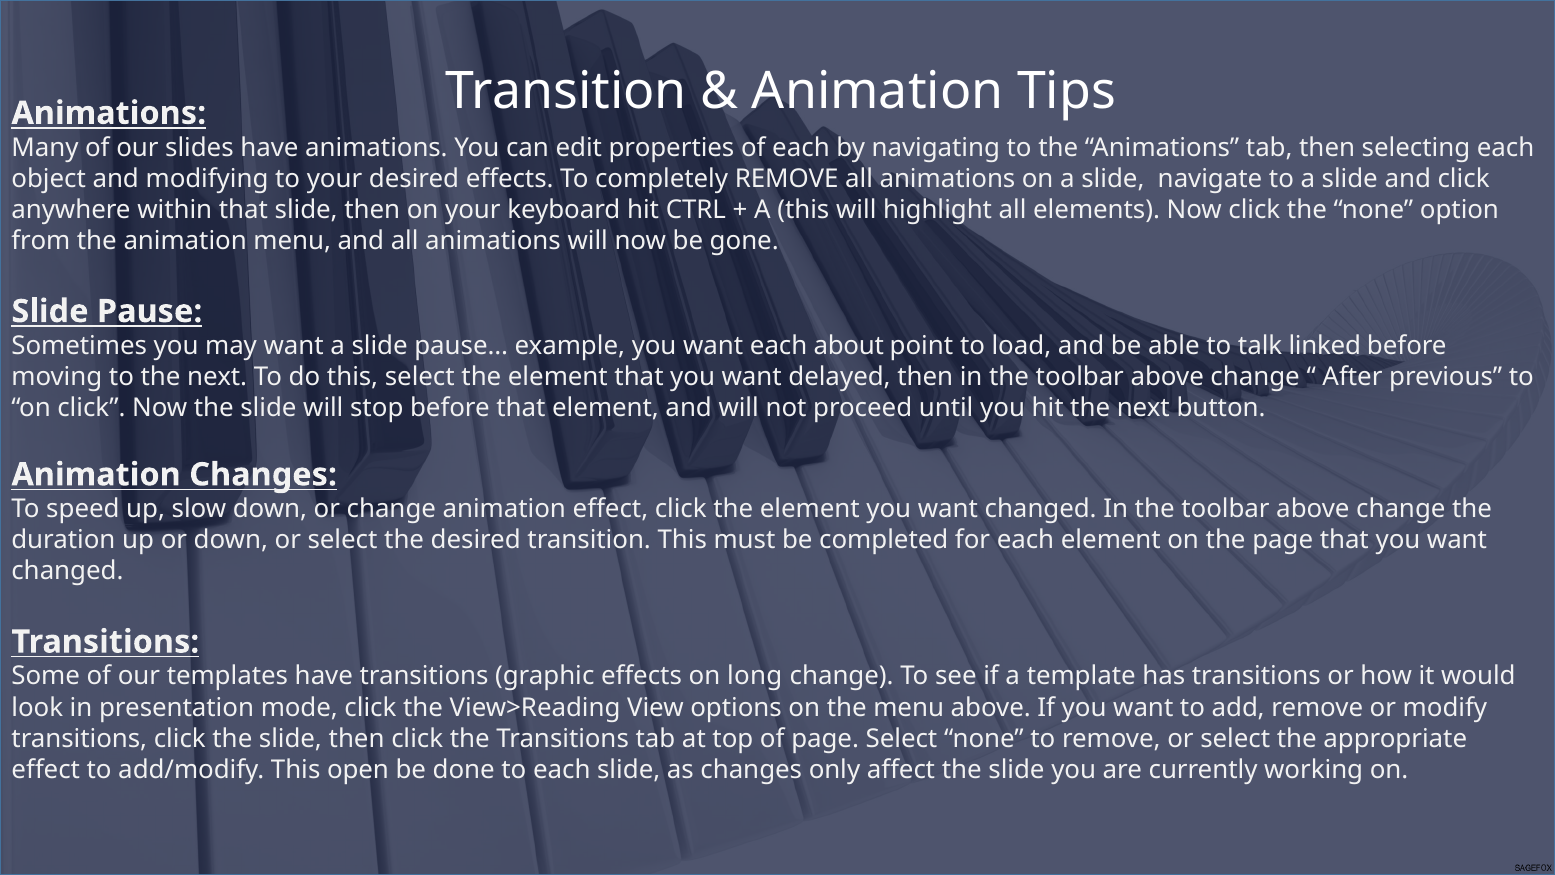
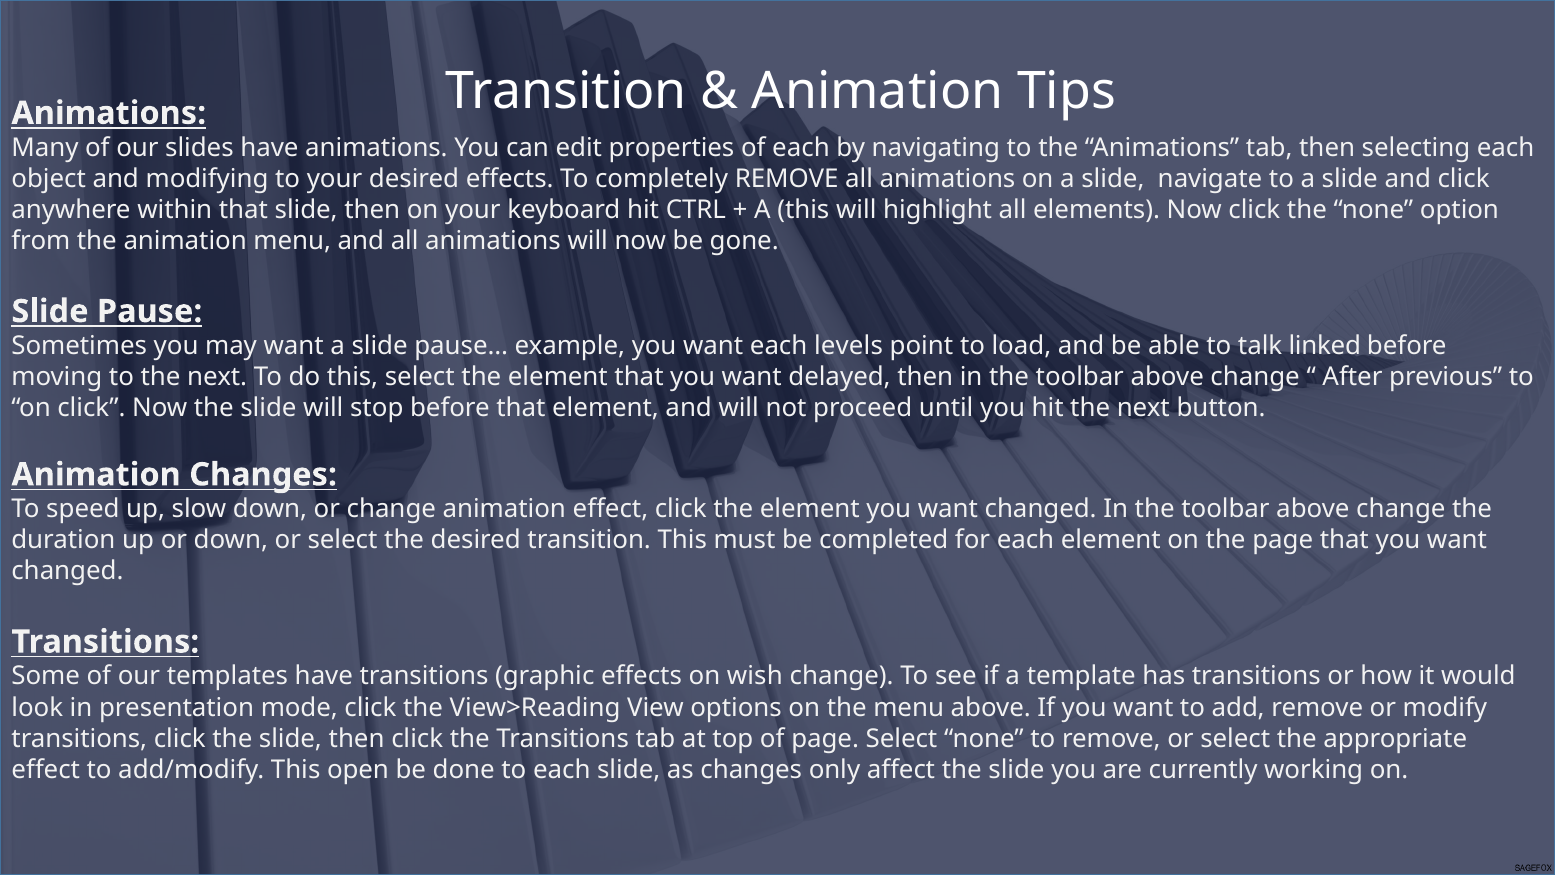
about: about -> levels (849, 346)
long: long -> wish (755, 676)
